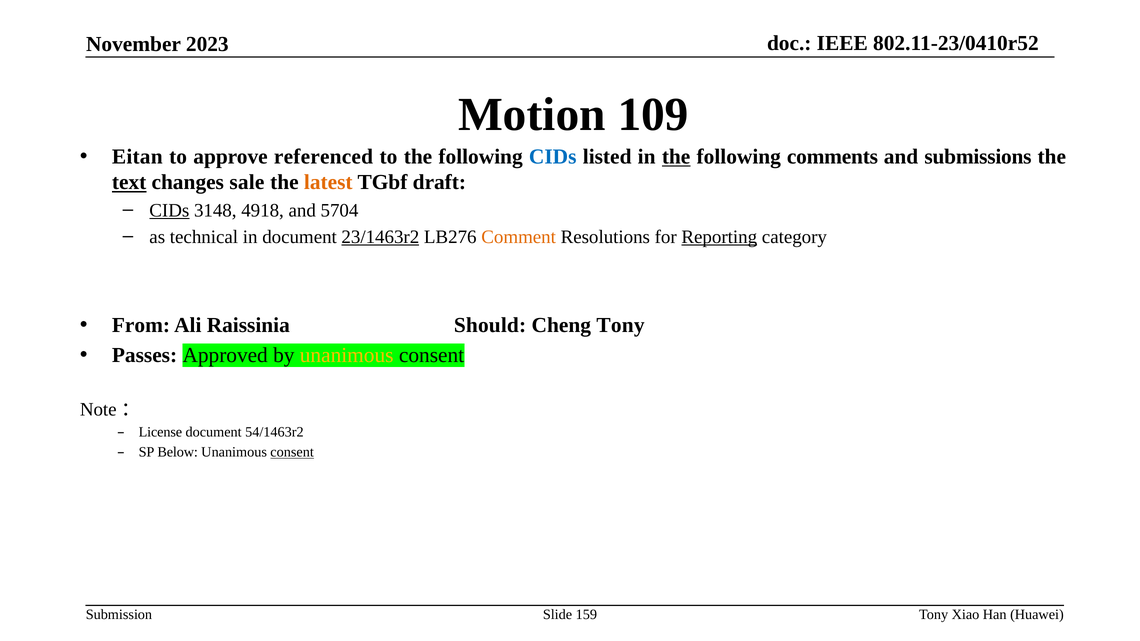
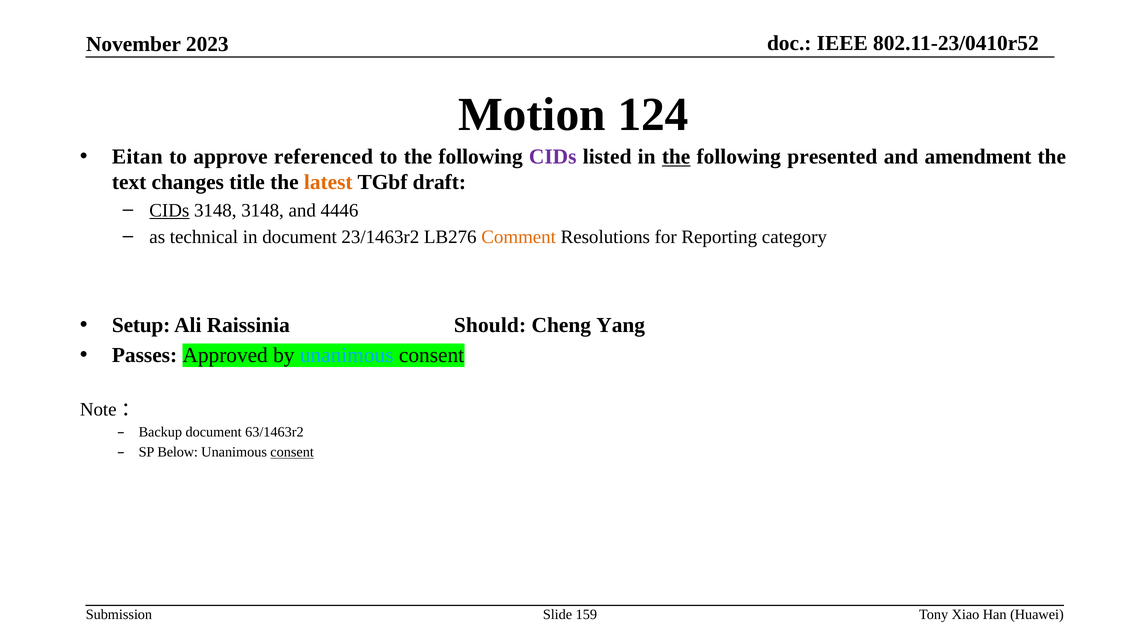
109: 109 -> 124 (653, 114)
CIDs colour: blue -> purple (553, 157)
comments: comments -> presented (832, 157)
submissions: submissions -> amendment (978, 157)
text underline: present -> none (129, 182)
sale: sale -> title (247, 182)
3148 4918: 4918 -> 3148 (263, 210)
5704: 5704 -> 4446 (340, 210)
23/1463r2 underline: present -> none (380, 237)
Reporting underline: present -> none (719, 237)
From: From -> Setup (141, 325)
Cheng Tony: Tony -> Yang (621, 325)
unanimous colour: yellow -> light blue (347, 355)
License: License -> Backup (160, 432)
54/1463r2: 54/1463r2 -> 63/1463r2 (274, 432)
